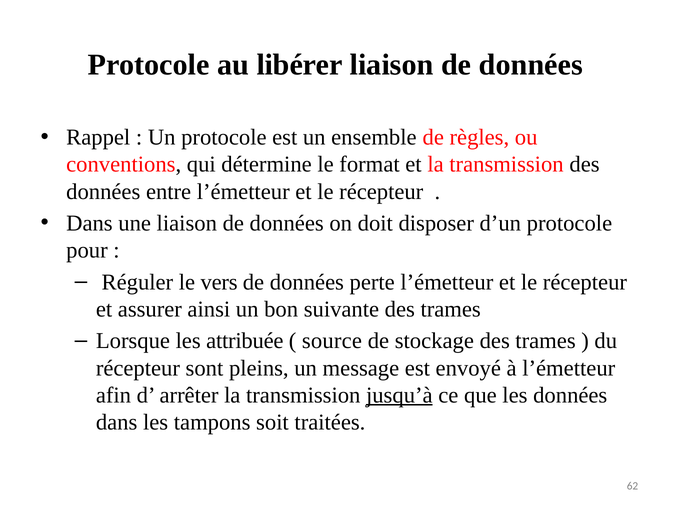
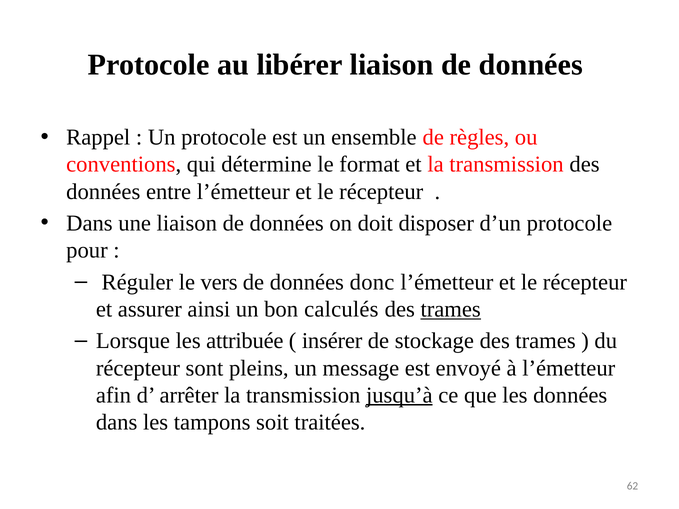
perte: perte -> donc (372, 282)
suivante: suivante -> calculés (341, 309)
trames underline: none -> present (451, 309)
source: source -> insérer (332, 341)
